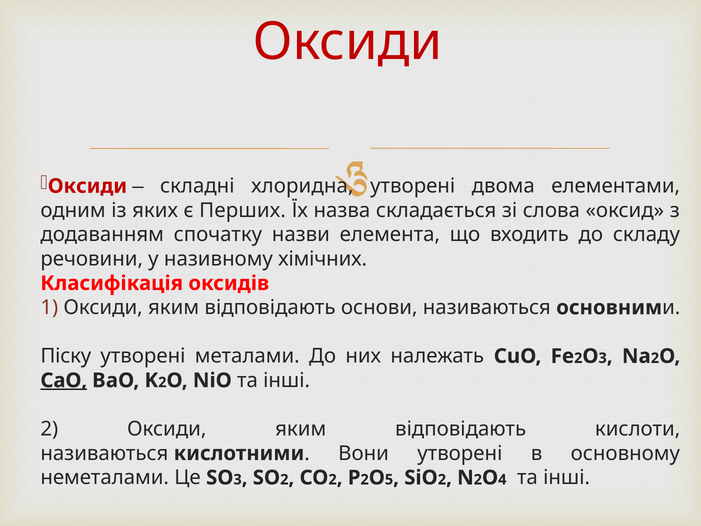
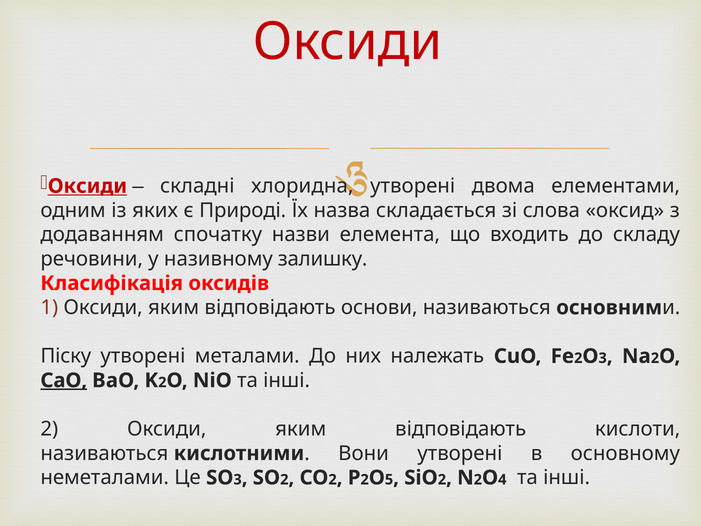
Оксиди underline: none -> present (87, 186)
Перших: Перших -> Природі (243, 210)
хімічних: хімічних -> залишку (323, 259)
